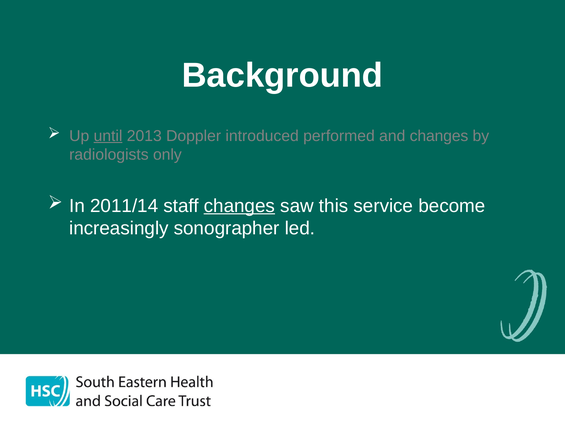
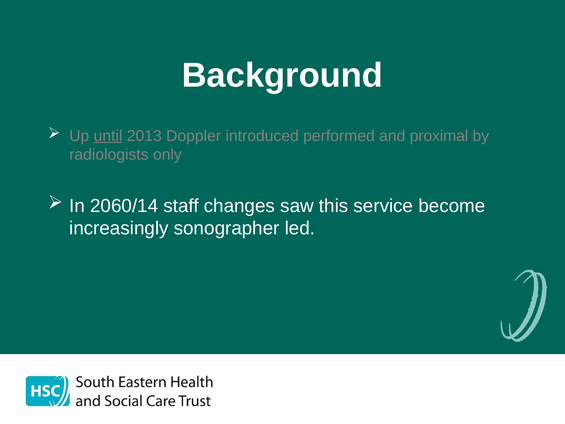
and changes: changes -> proximal (439, 136)
2011/14: 2011/14 -> 2060/14 (124, 206)
changes underline: present -> none (239, 206)
